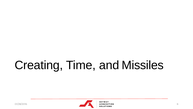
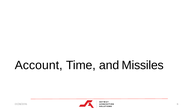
Creating: Creating -> Account (39, 65)
